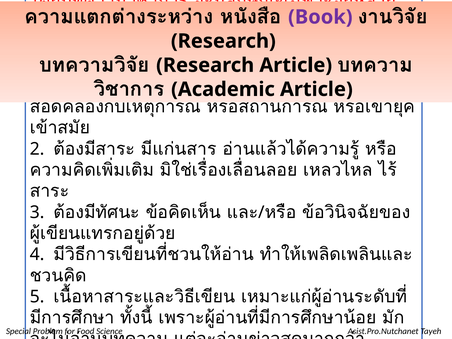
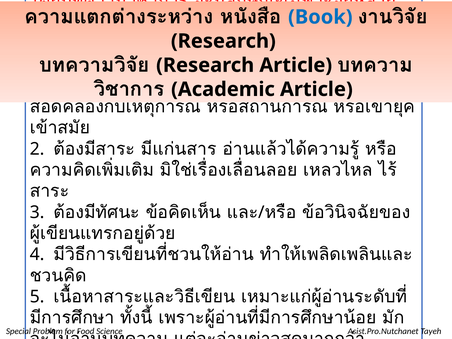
Book colour: purple -> blue (320, 17)
